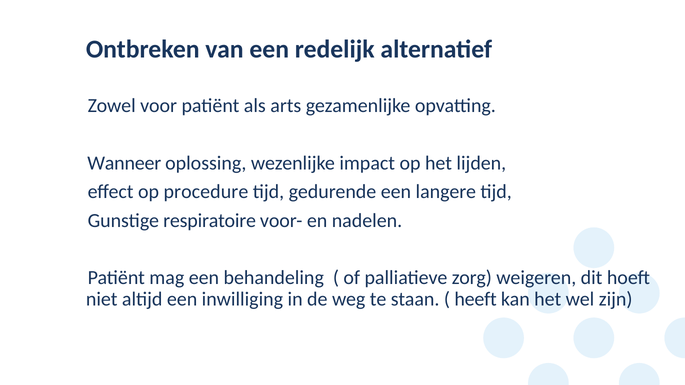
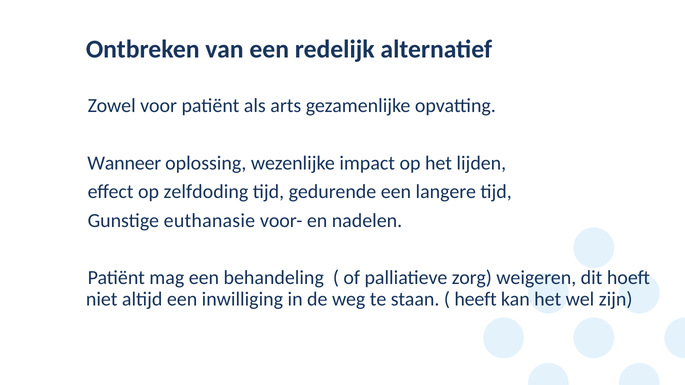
procedure: procedure -> zelfdoding (206, 192)
respiratoire: respiratoire -> euthanasie (209, 221)
